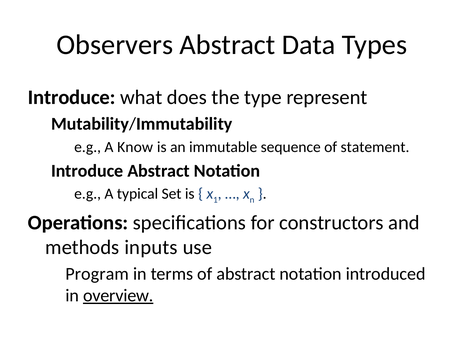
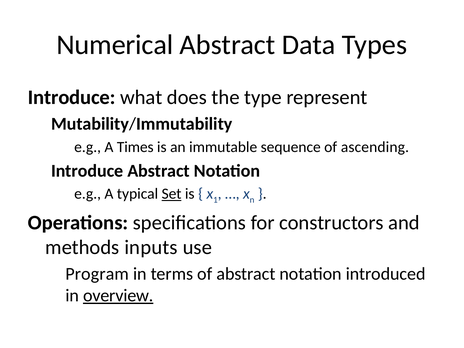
Observers: Observers -> Numerical (115, 45)
Know: Know -> Times (135, 147)
statement: statement -> ascending (375, 147)
Set underline: none -> present (172, 194)
